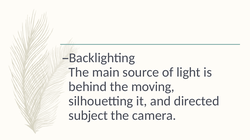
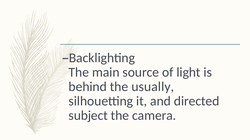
moving: moving -> usually (153, 87)
